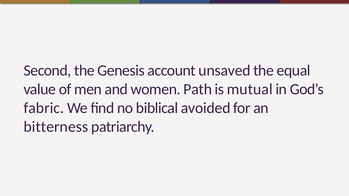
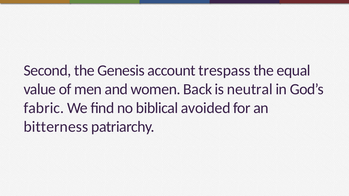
unsaved: unsaved -> trespass (225, 71)
Path: Path -> Back (198, 89)
mutual: mutual -> neutral (250, 89)
